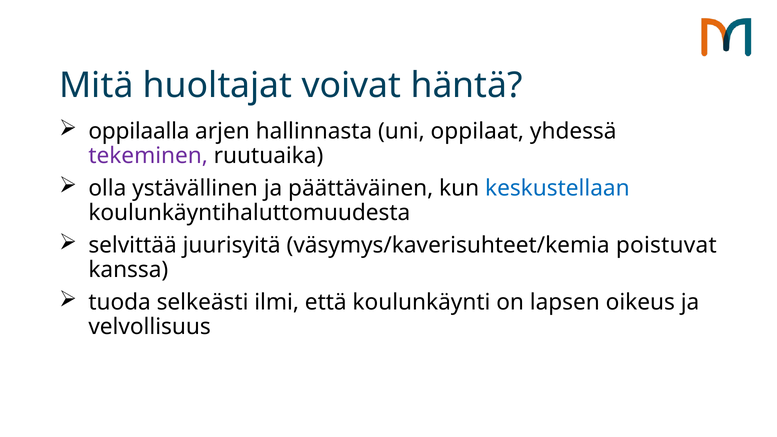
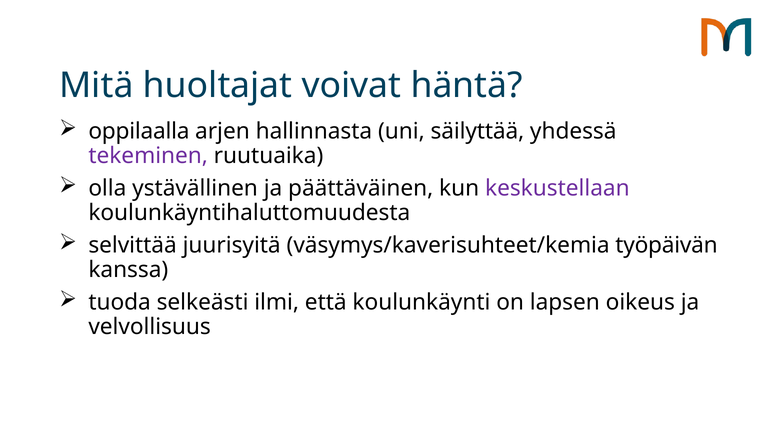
oppilaat: oppilaat -> säilyttää (477, 131)
keskustellaan colour: blue -> purple (557, 188)
poistuvat: poistuvat -> työpäivän (667, 245)
